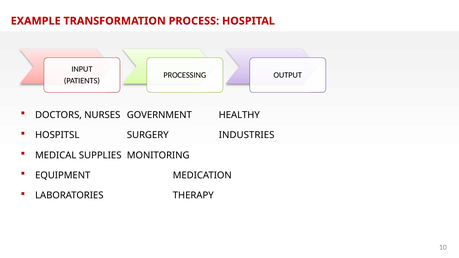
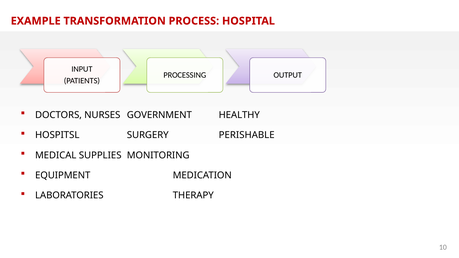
INDUSTRIES: INDUSTRIES -> PERISHABLE (247, 135)
